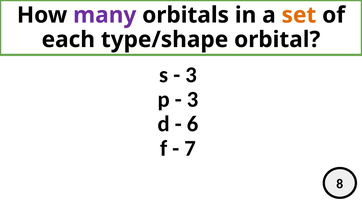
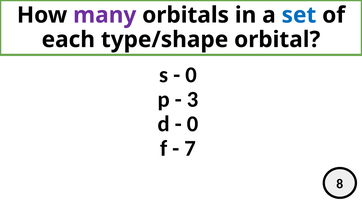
set colour: orange -> blue (299, 15)
3: 3 -> 0 (191, 75)
6: 6 -> 0 (193, 124)
